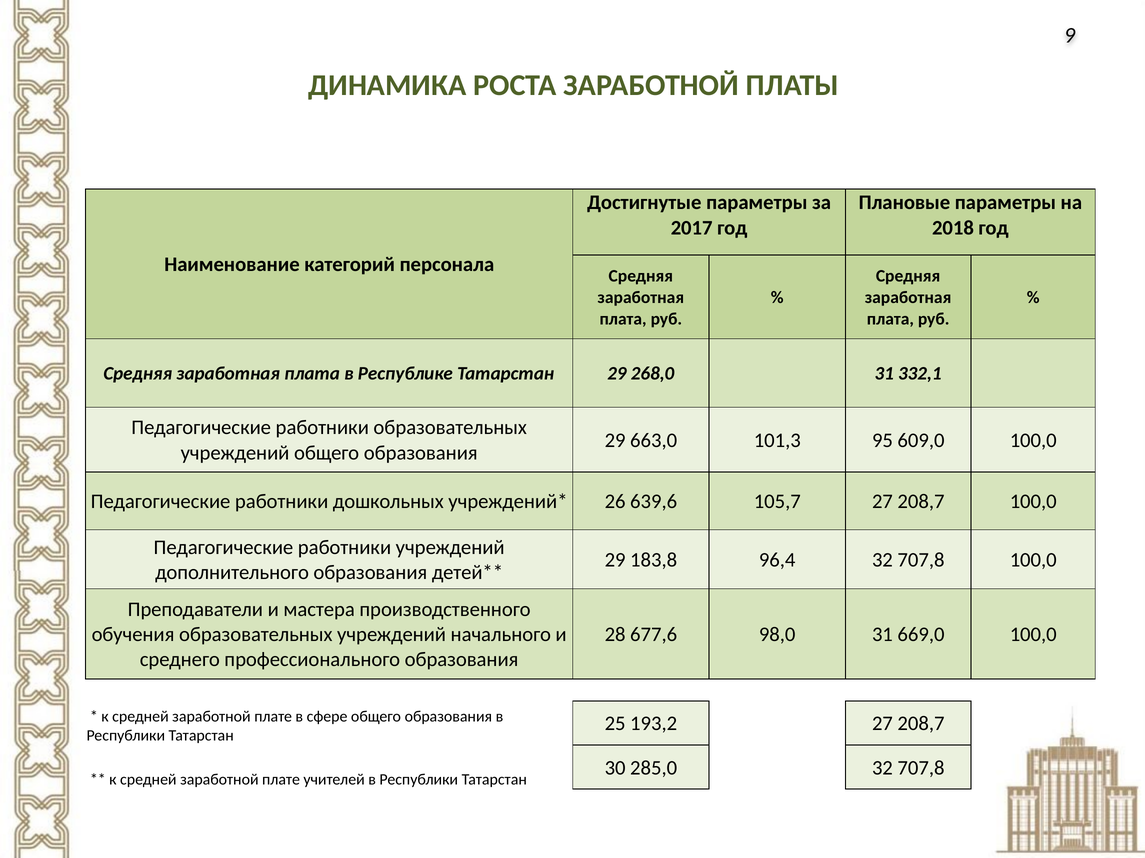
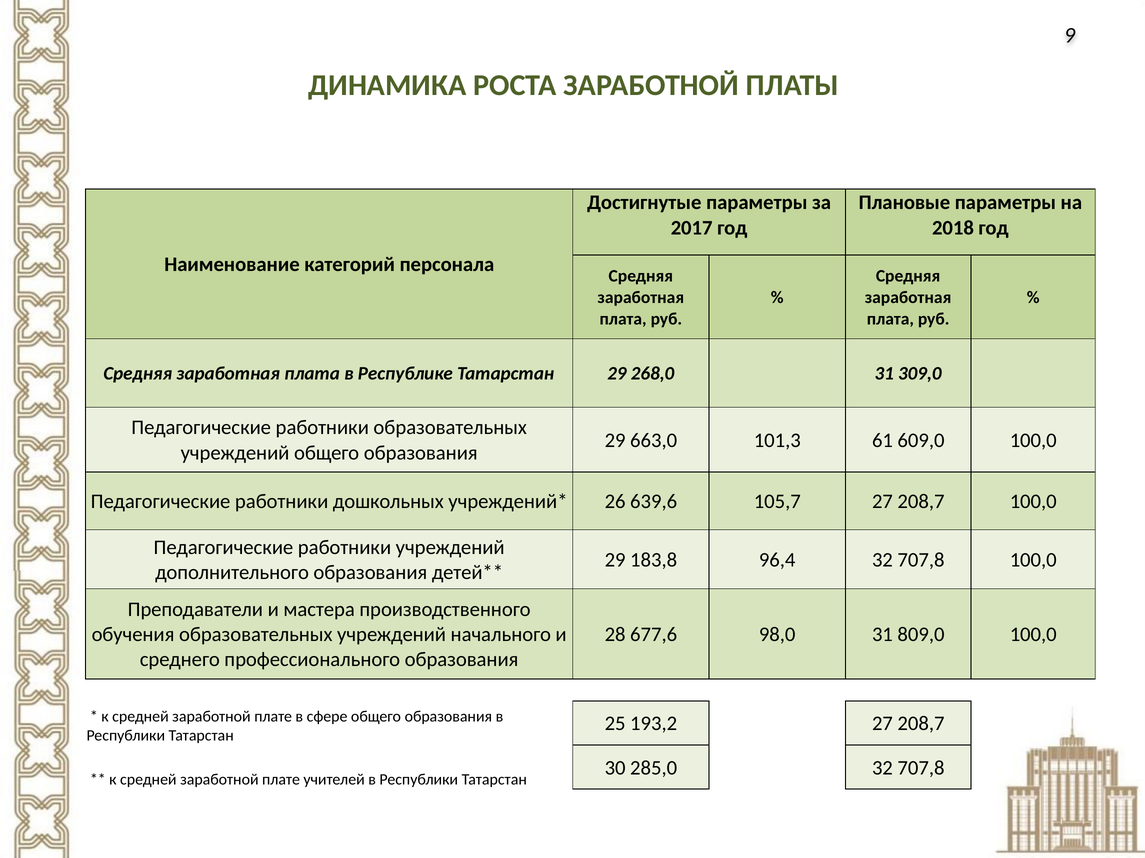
332,1: 332,1 -> 309,0 (920, 374)
95: 95 -> 61 (882, 441)
669,0: 669,0 -> 809,0 (921, 635)
